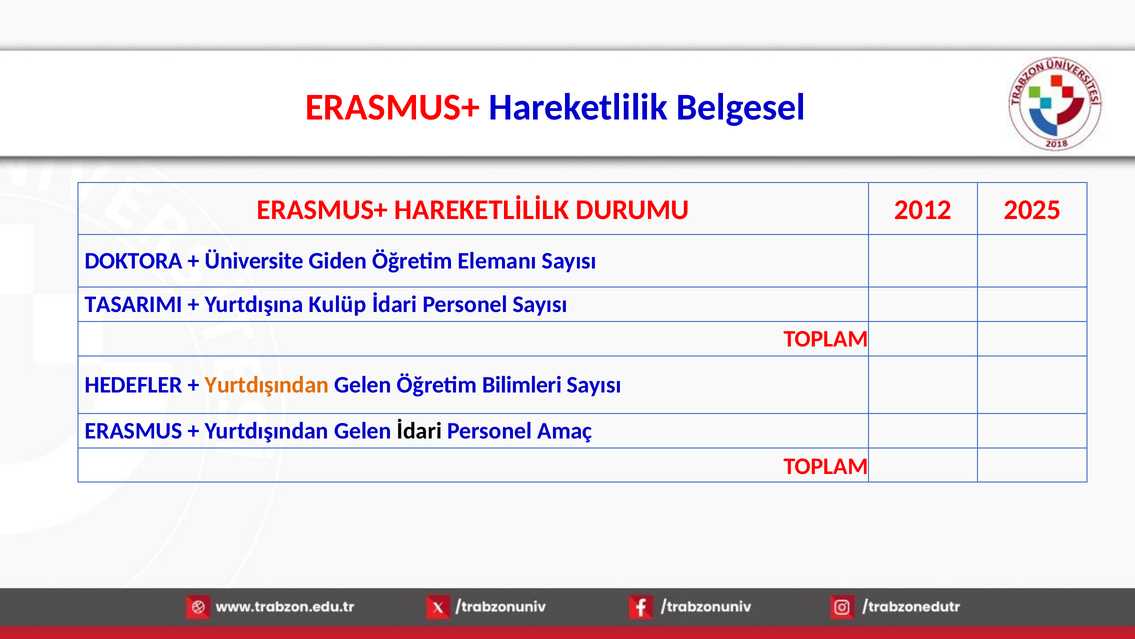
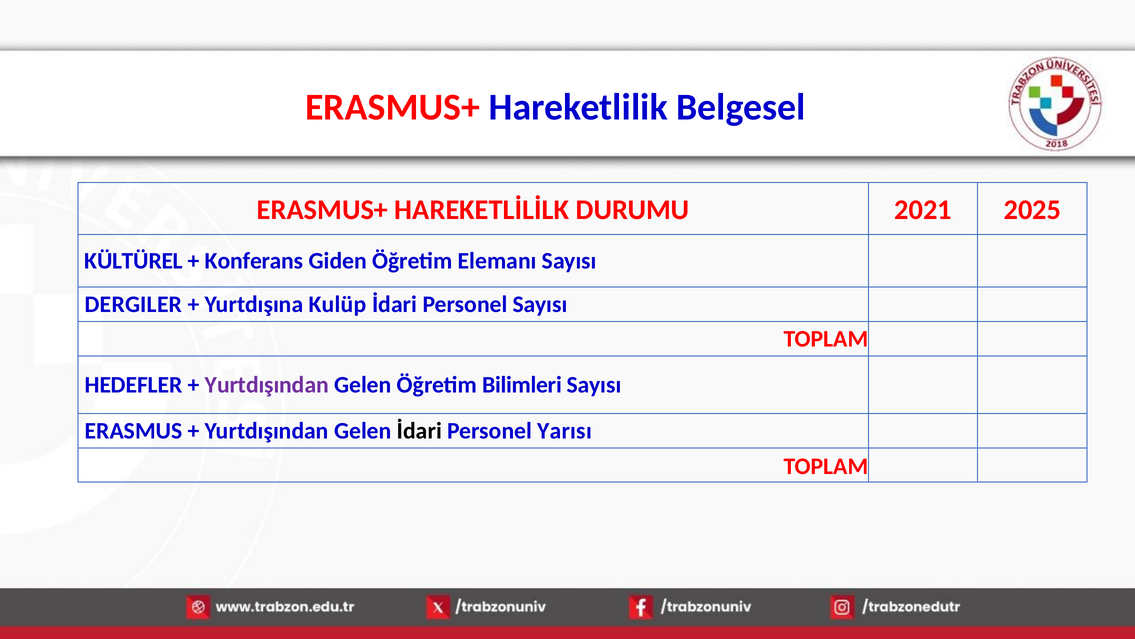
2012: 2012 -> 2021 (923, 210)
DOKTORA: DOKTORA -> KÜLTÜREL (134, 261)
Üniversite: Üniversite -> Konferans (254, 261)
TASARIMI: TASARIMI -> DERGILER (133, 304)
Yurtdışından colour: orange -> purple (267, 385)
Amaç: Amaç -> Yarısı (565, 431)
